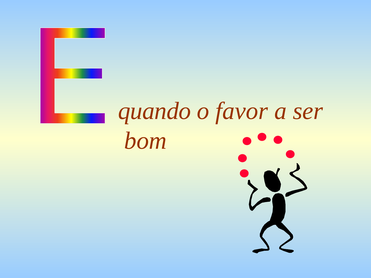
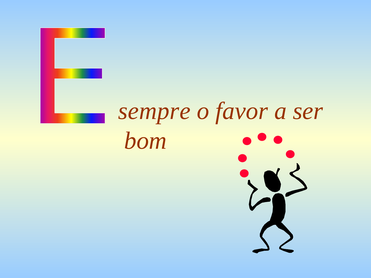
quando: quando -> sempre (154, 111)
